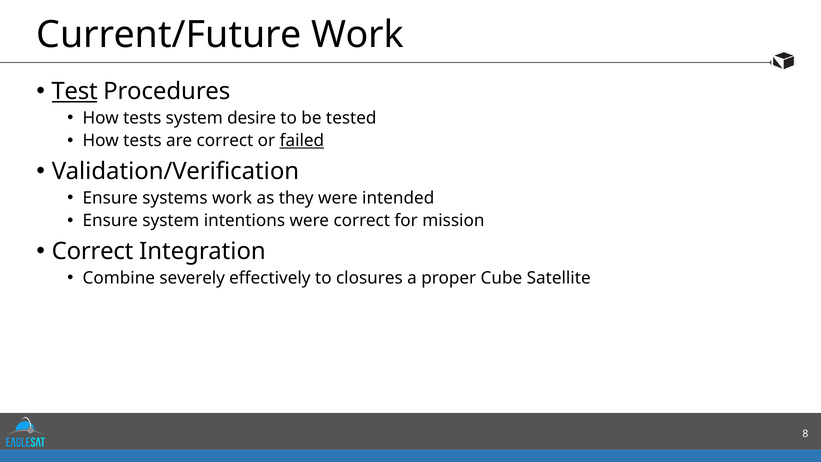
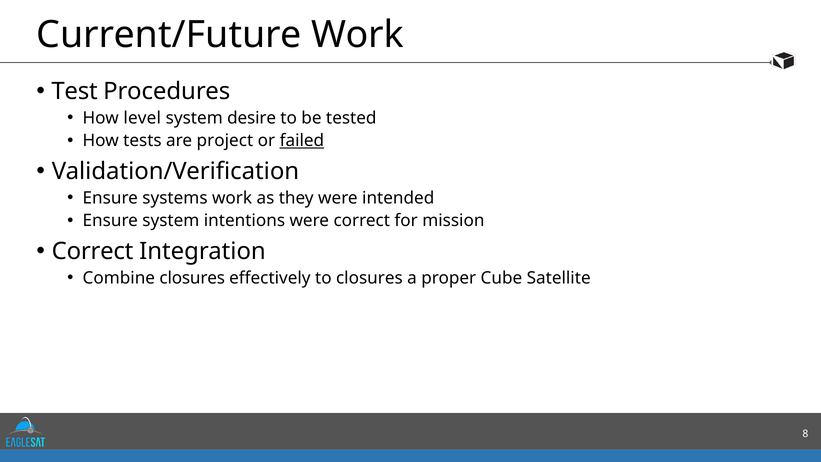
Test underline: present -> none (75, 91)
tests: tests -> level (142, 118)
are correct: correct -> project (225, 141)
Combine severely: severely -> closures (192, 278)
